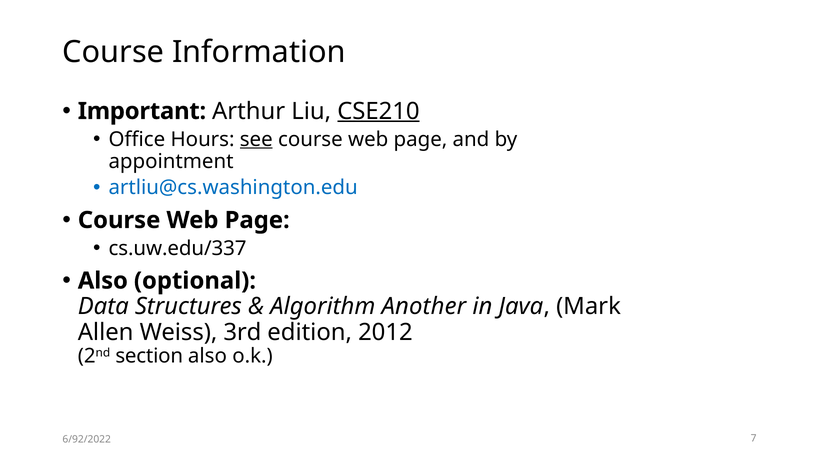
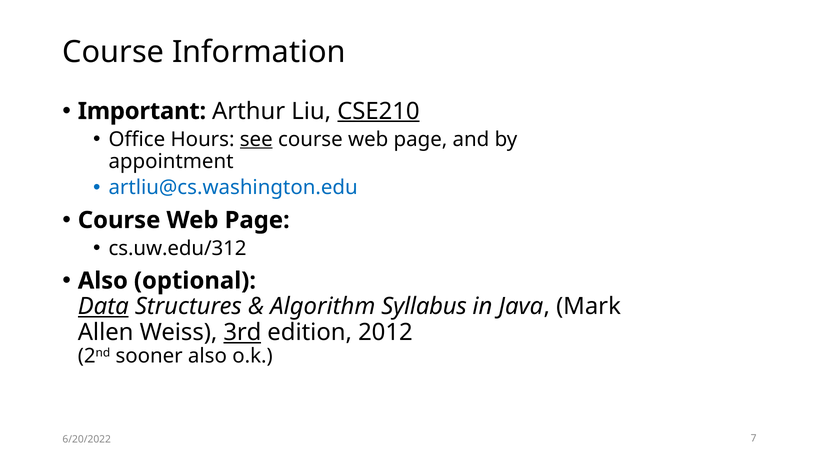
cs.uw.edu/337: cs.uw.edu/337 -> cs.uw.edu/312 (178, 249)
Data underline: none -> present (103, 307)
Another: Another -> Syllabus (424, 307)
3rd underline: none -> present (242, 333)
section: section -> sooner (149, 357)
6/92/2022: 6/92/2022 -> 6/20/2022 (87, 440)
